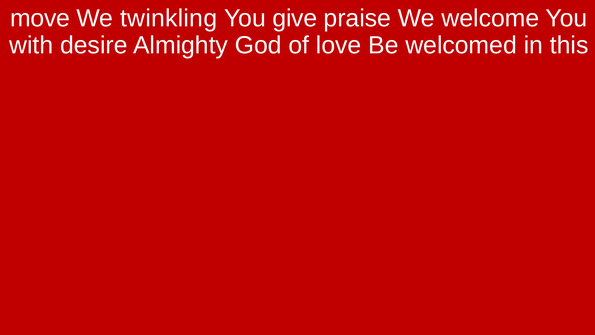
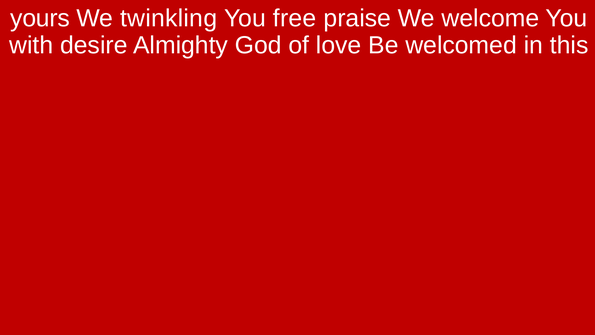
move: move -> yours (40, 18)
give: give -> free (295, 18)
